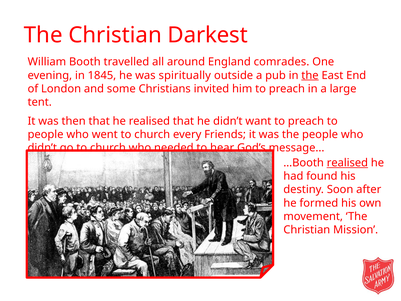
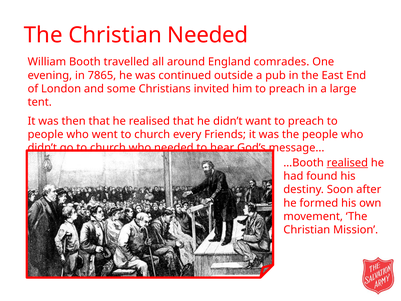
Christian Darkest: Darkest -> Needed (208, 35)
1845: 1845 -> 7865 (102, 75)
spiritually: spiritually -> continued (185, 75)
the underline: present -> none (310, 75)
